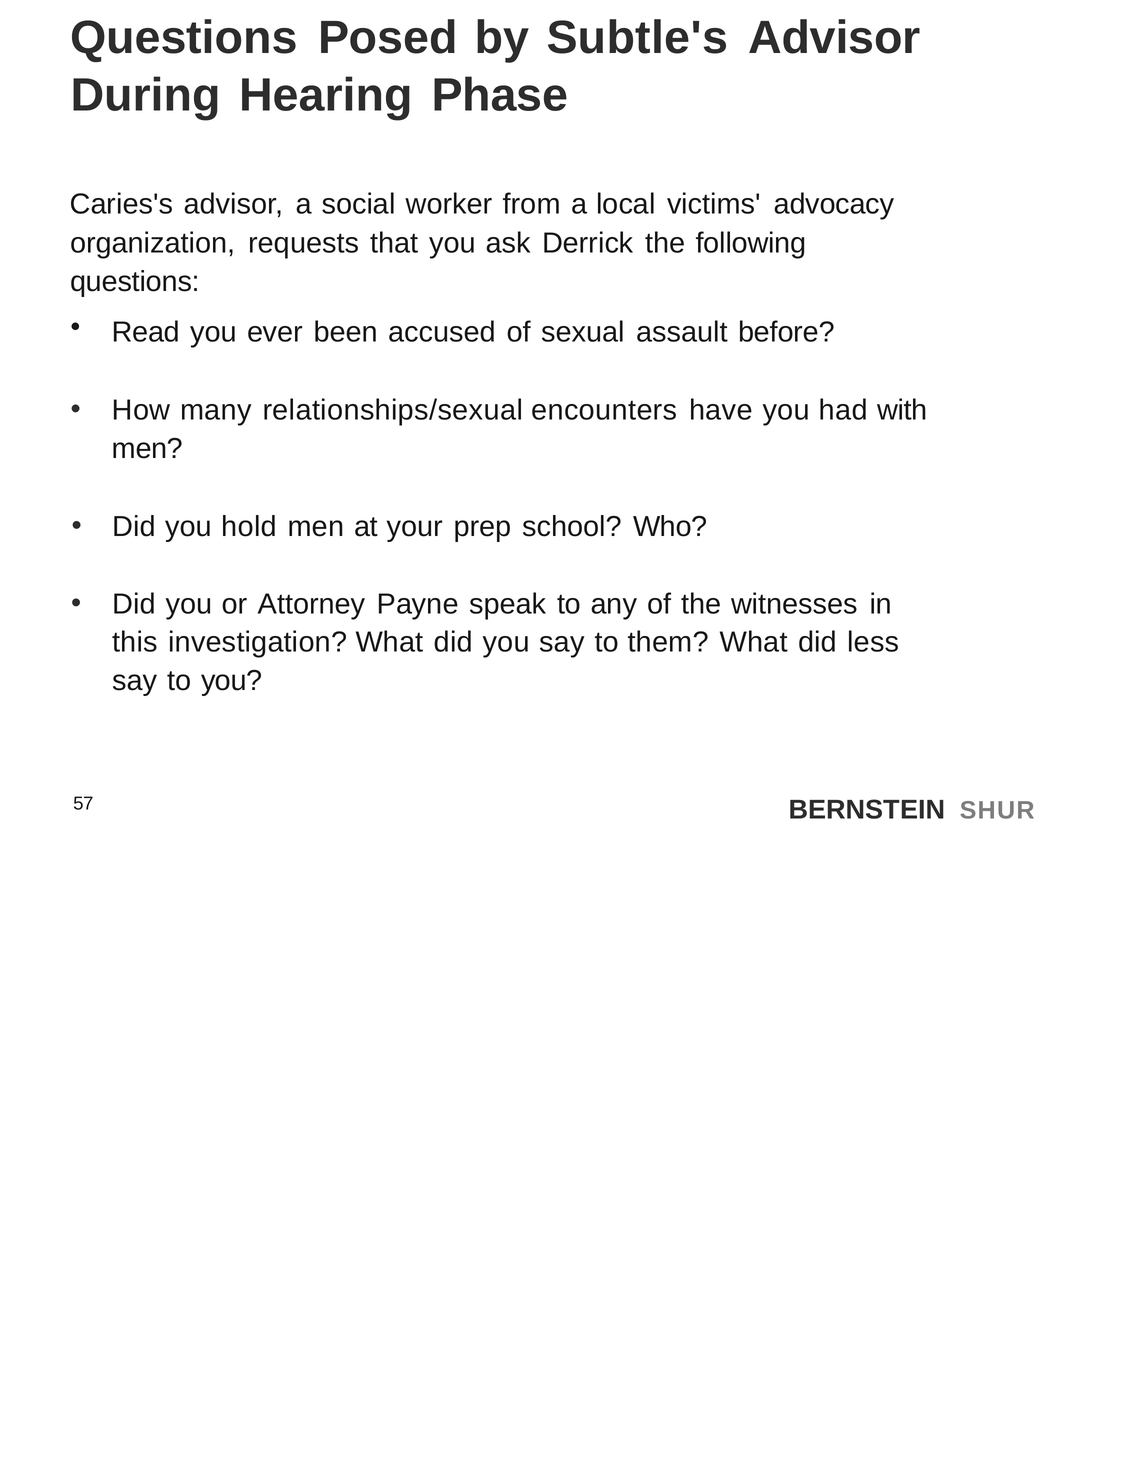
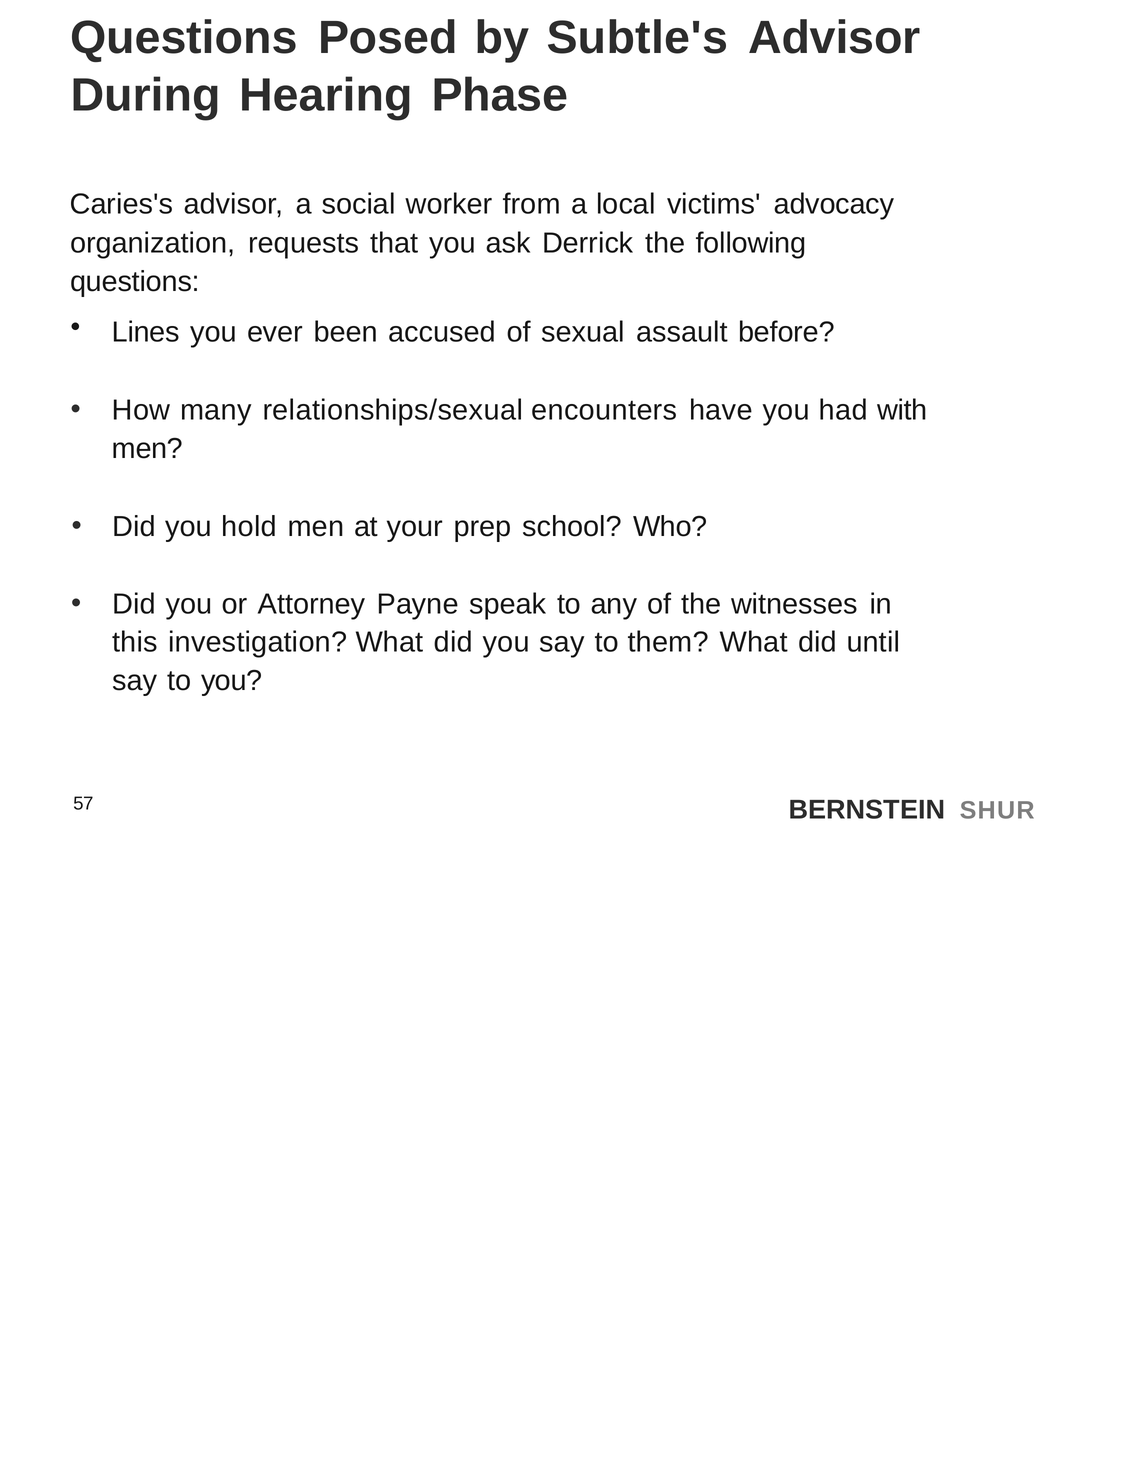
Read: Read -> Lines (146, 332)
less: less -> until (873, 642)
